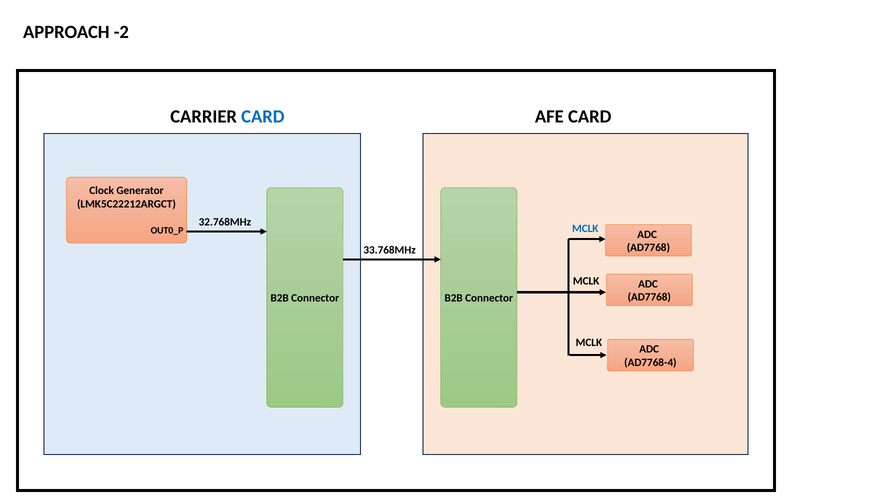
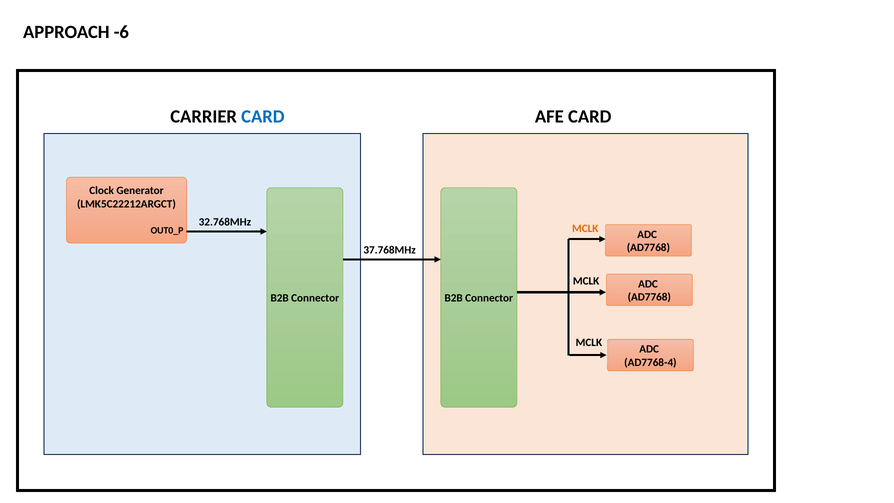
-2: -2 -> -6 (121, 32)
MCLK colour: blue -> orange (585, 228)
33.768MHz: 33.768MHz -> 37.768MHz (390, 250)
